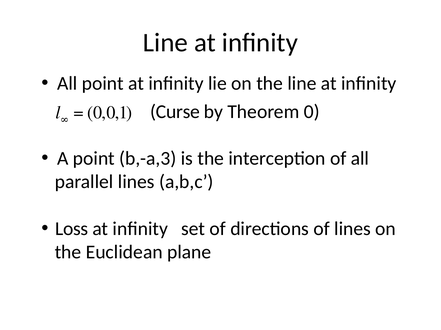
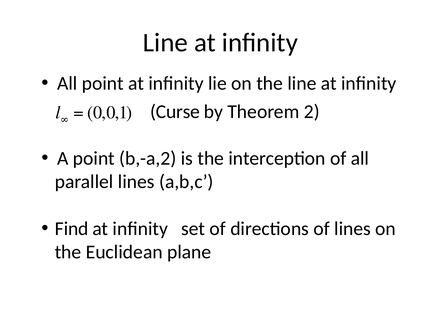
0: 0 -> 2 (312, 112)
b,-a,3: b,-a,3 -> b,-a,2 (148, 159)
Loss: Loss -> Find (72, 229)
